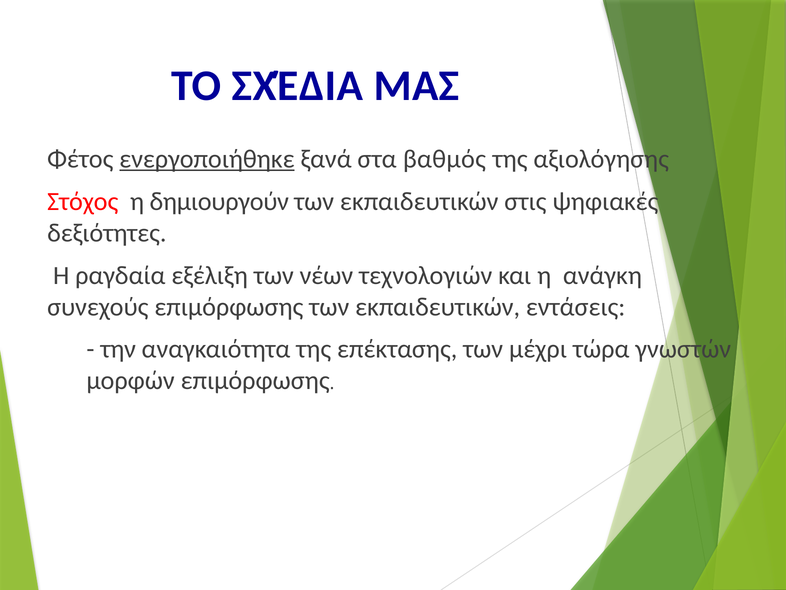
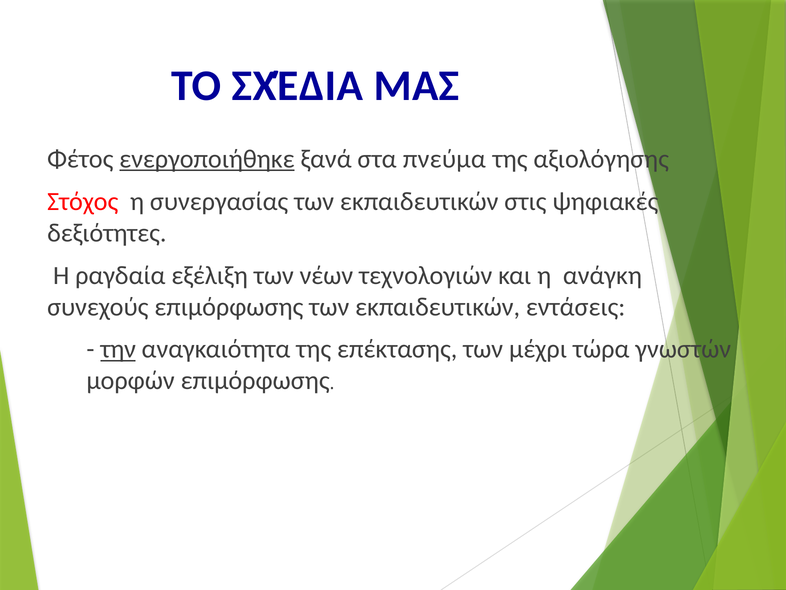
βαθμός: βαθμός -> πνεύμα (444, 159)
δημιουργούν: δημιουργούν -> συνεργασίας (219, 201)
την underline: none -> present (118, 349)
